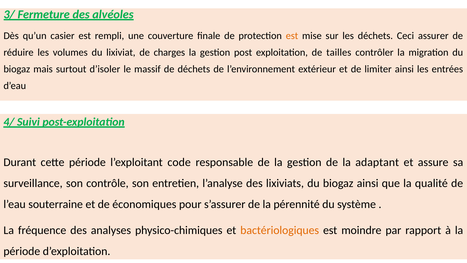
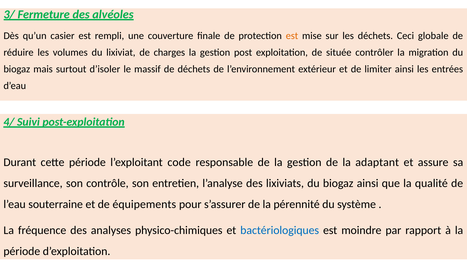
assurer: assurer -> globale (433, 36)
tailles: tailles -> située (339, 52)
économiques: économiques -> équipements (144, 204)
bactériologiques colour: orange -> blue (280, 230)
